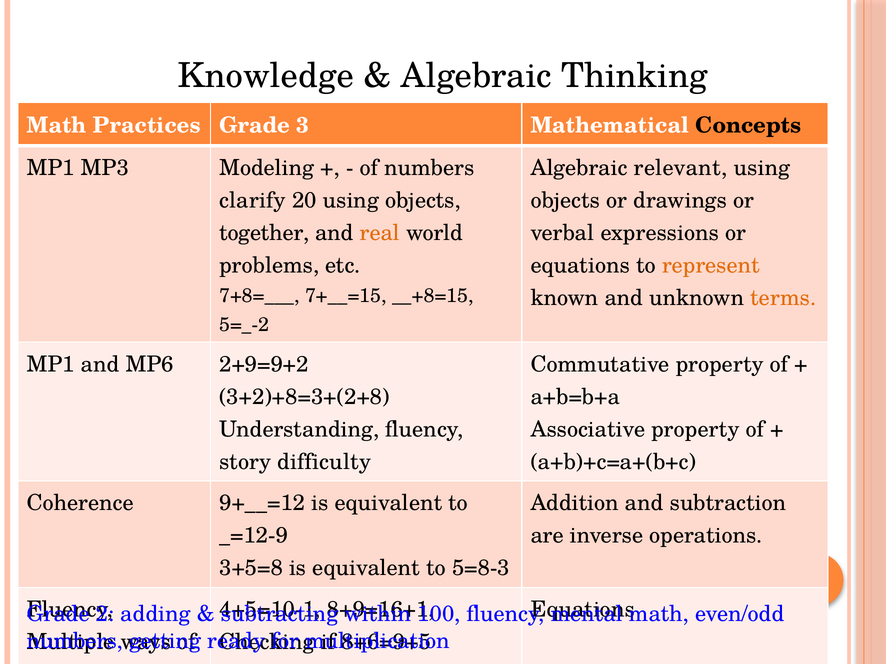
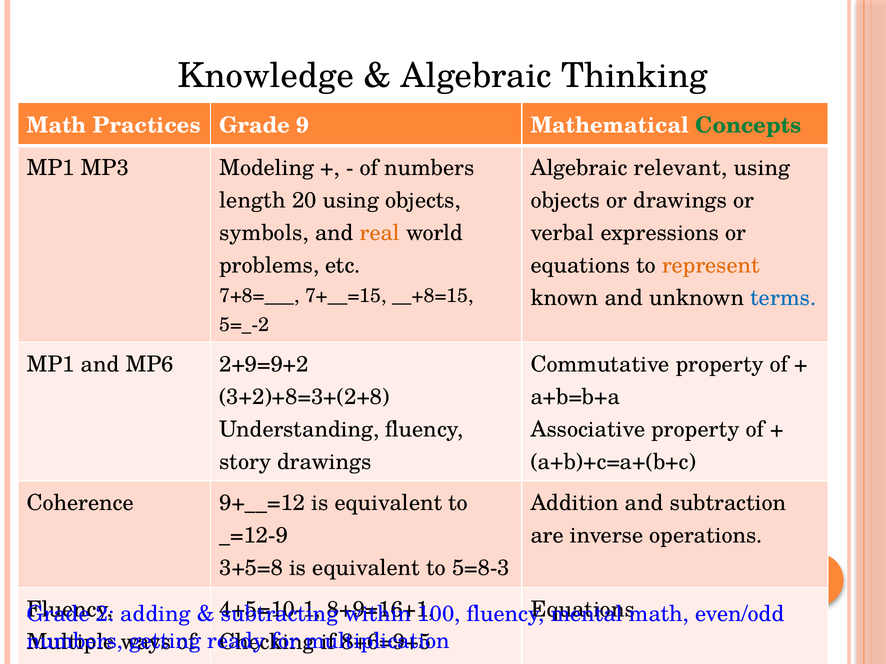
3: 3 -> 9 (303, 126)
Concepts colour: black -> green (748, 126)
clarify: clarify -> length (253, 201)
together: together -> symbols (264, 233)
terms colour: orange -> blue (783, 298)
story difficulty: difficulty -> drawings (324, 462)
